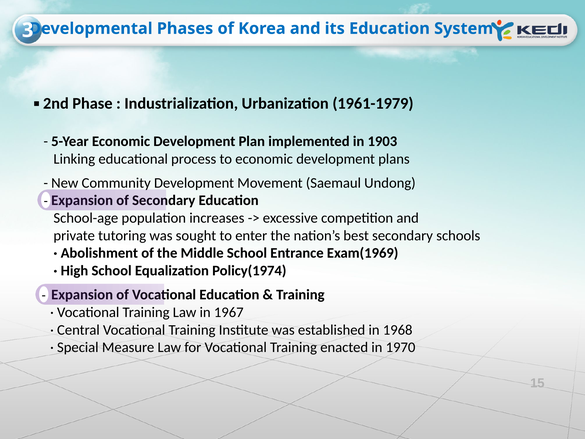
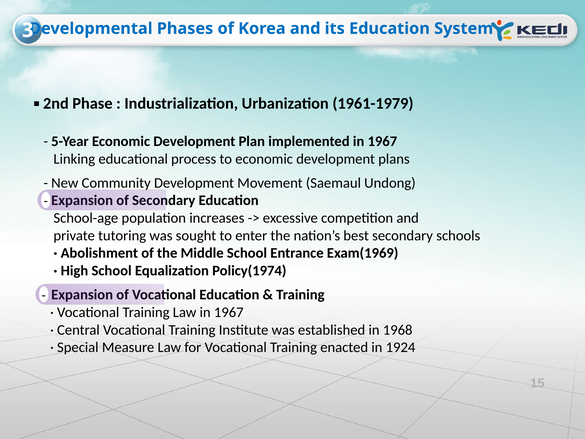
implemented in 1903: 1903 -> 1967 (382, 141)
1970: 1970 -> 1924 (401, 347)
